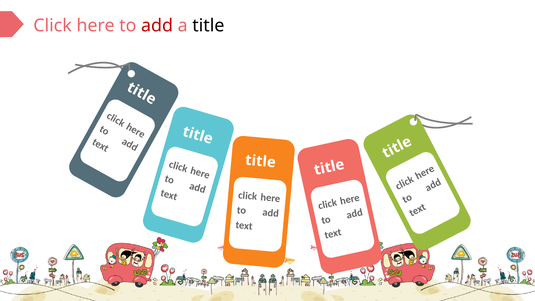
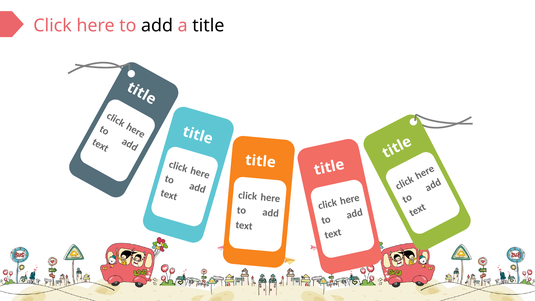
add colour: red -> black (157, 26)
